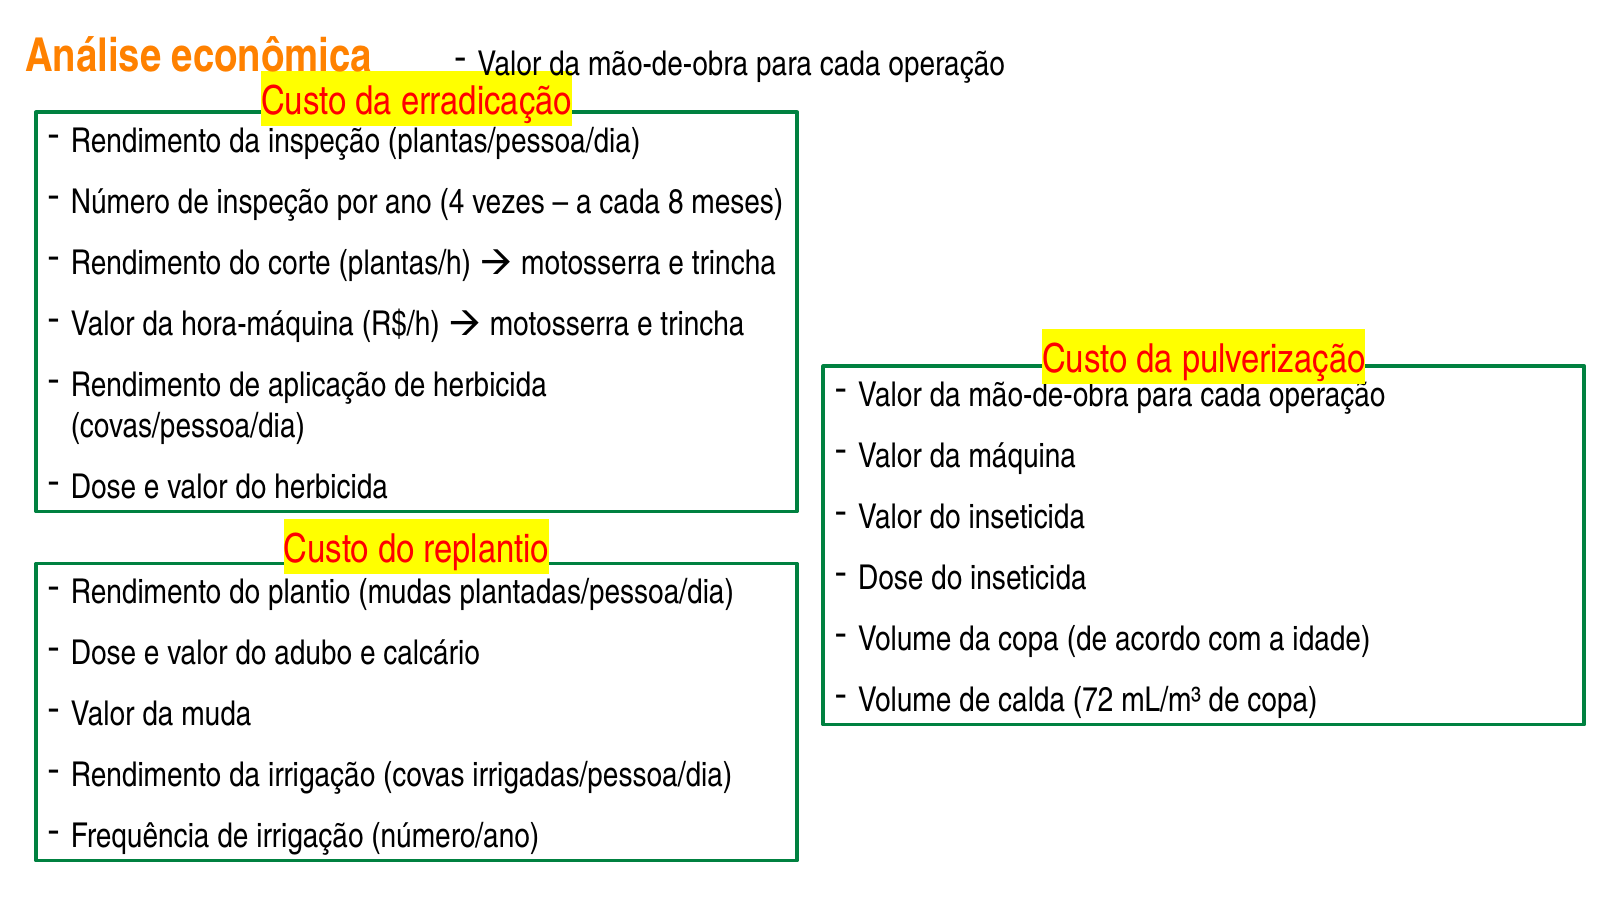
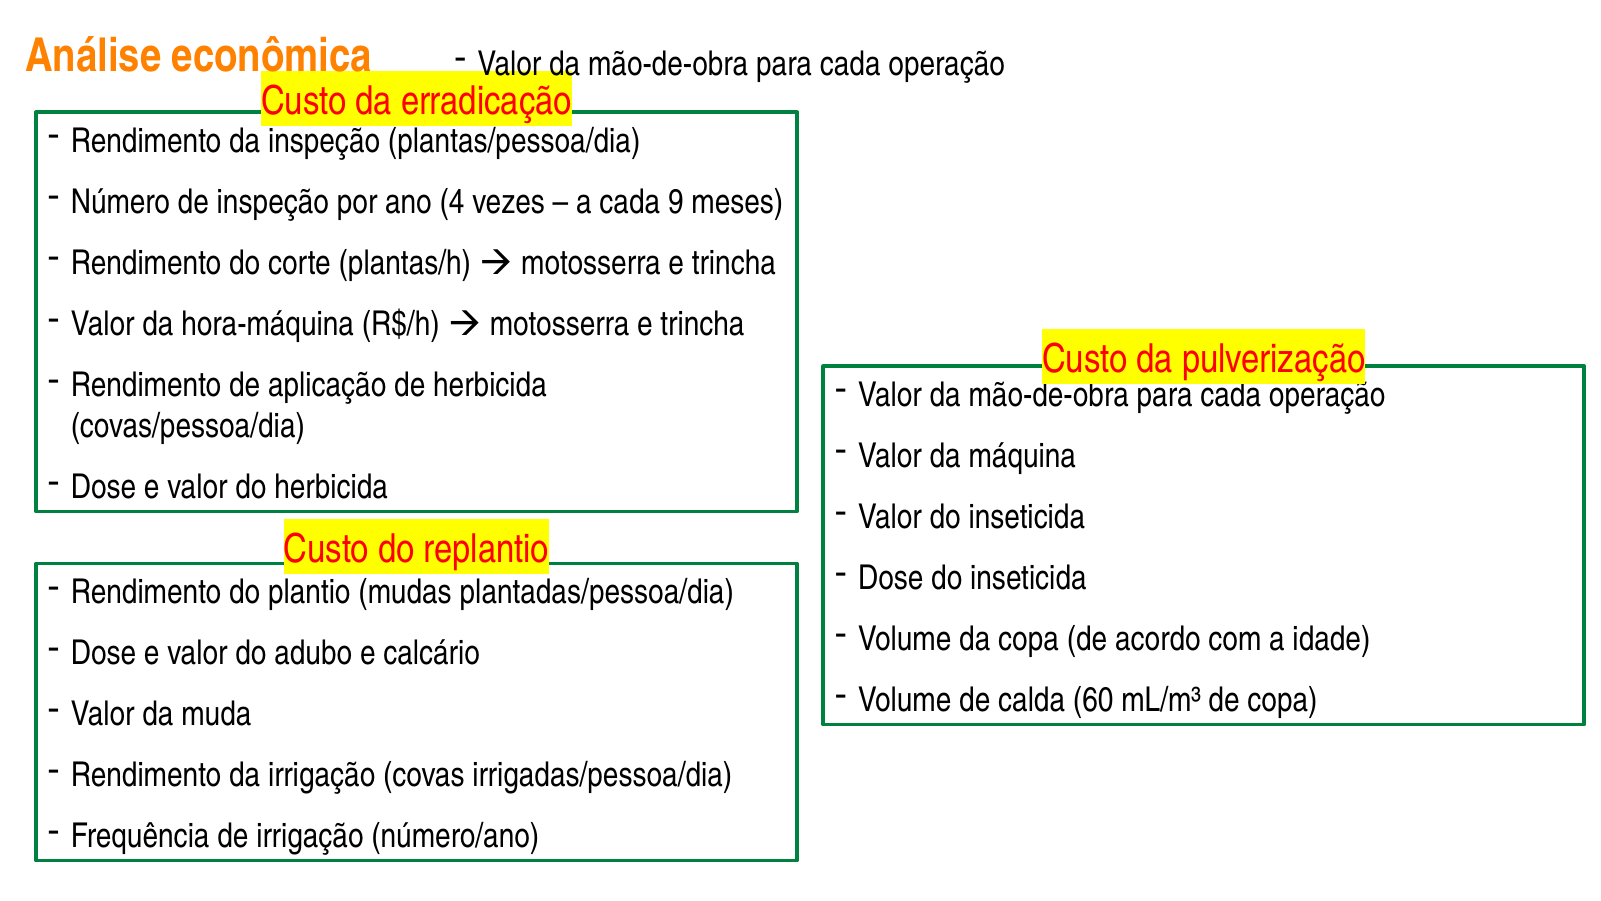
8: 8 -> 9 (676, 202)
72: 72 -> 60 (1093, 700)
